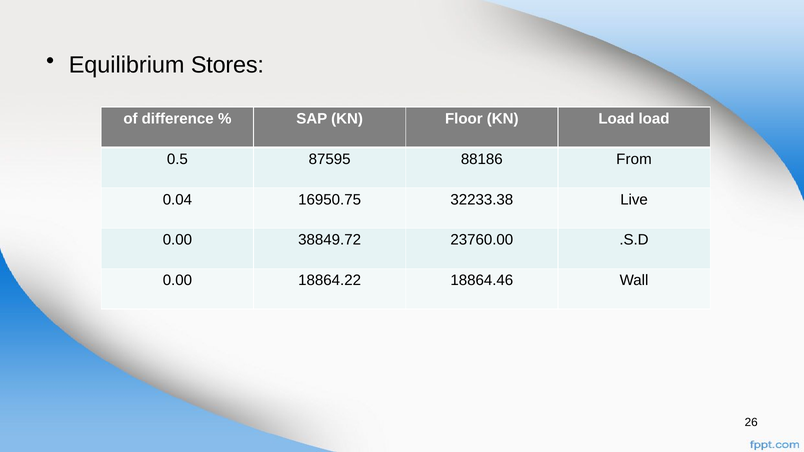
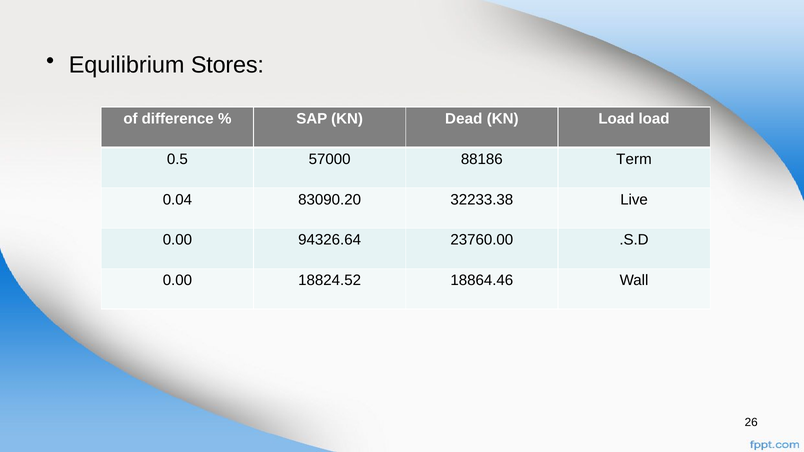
Floor: Floor -> Dead (464, 119)
87595: 87595 -> 57000 (330, 159)
From: From -> Term (634, 159)
16950.75: 16950.75 -> 83090.20 (330, 200)
38849.72: 38849.72 -> 94326.64 (330, 240)
18864.22: 18864.22 -> 18824.52 (330, 281)
